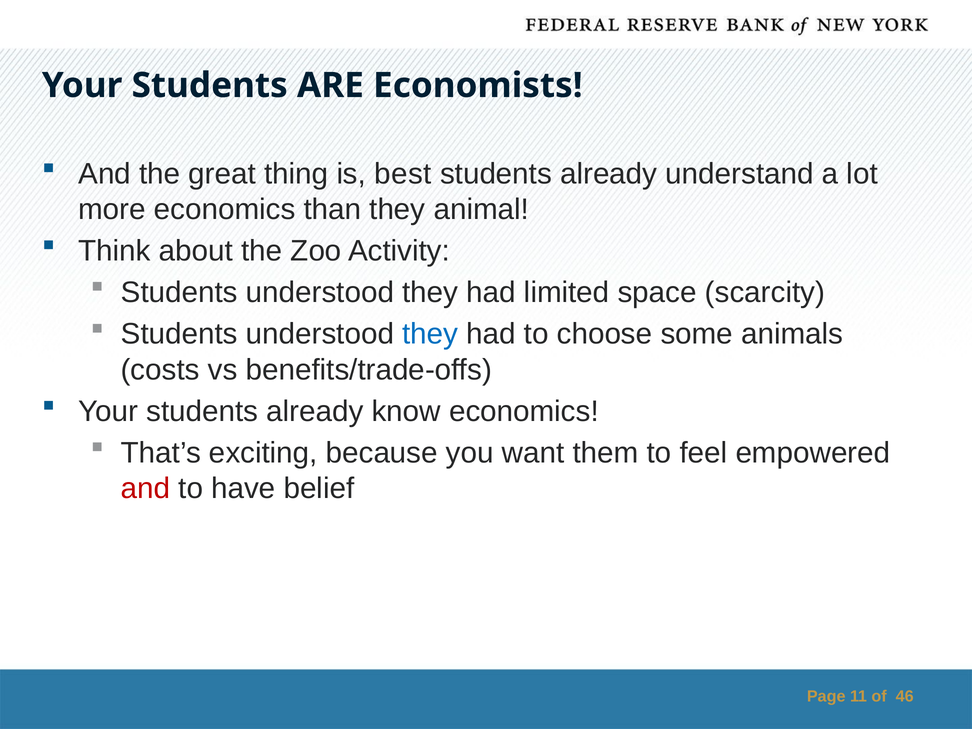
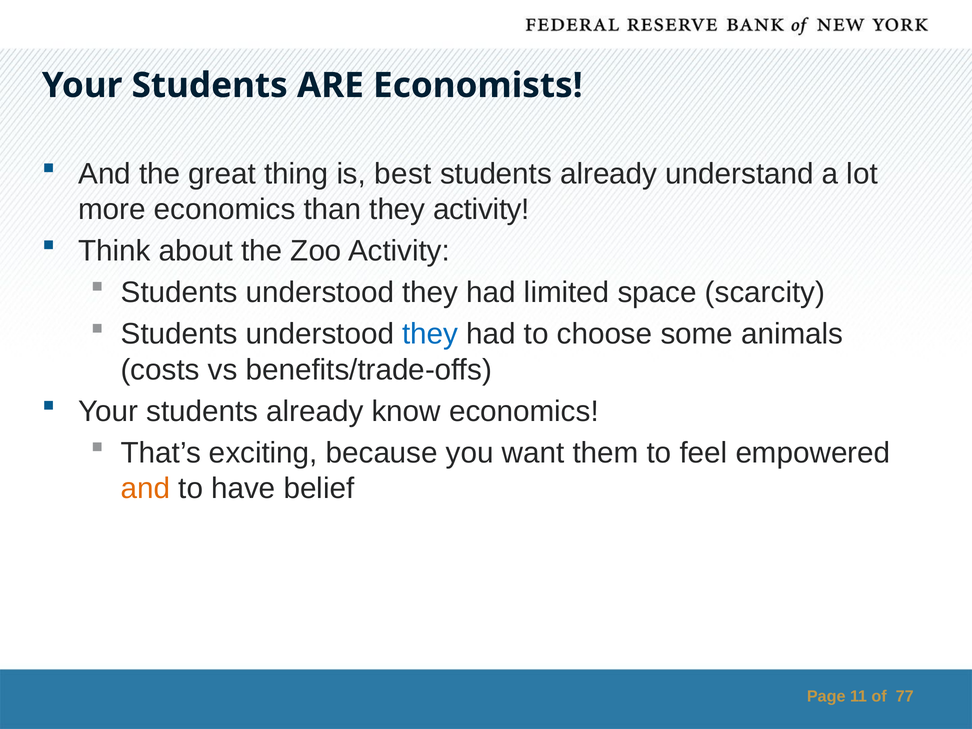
they animal: animal -> activity (481, 209)
and colour: red -> orange (145, 488)
46: 46 -> 77 (905, 696)
